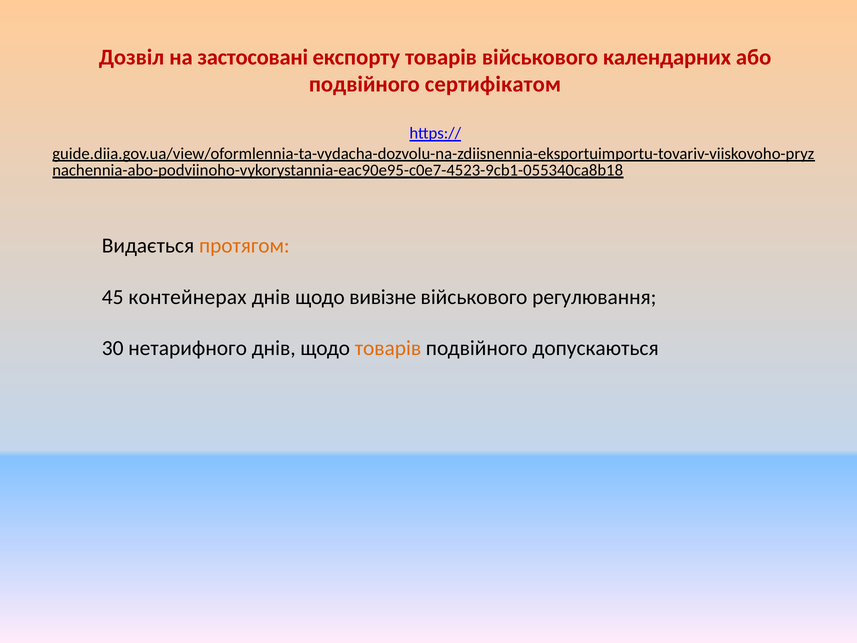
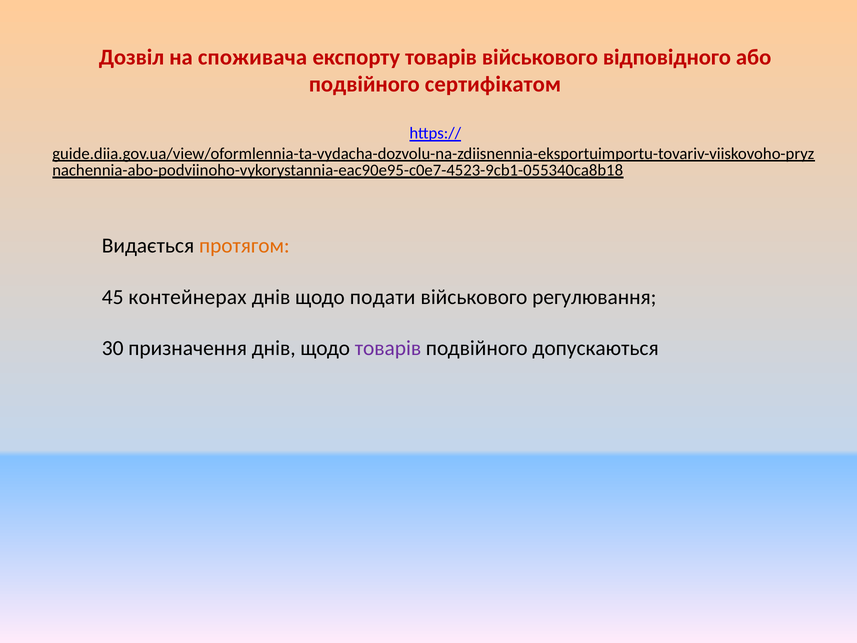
застосовані: застосовані -> споживача (253, 57)
календарних: календарних -> відповідного (667, 57)
вивізне: вивізне -> подати (383, 297)
нетарифного: нетарифного -> призначення (188, 348)
товарів colour: orange -> purple (388, 348)
